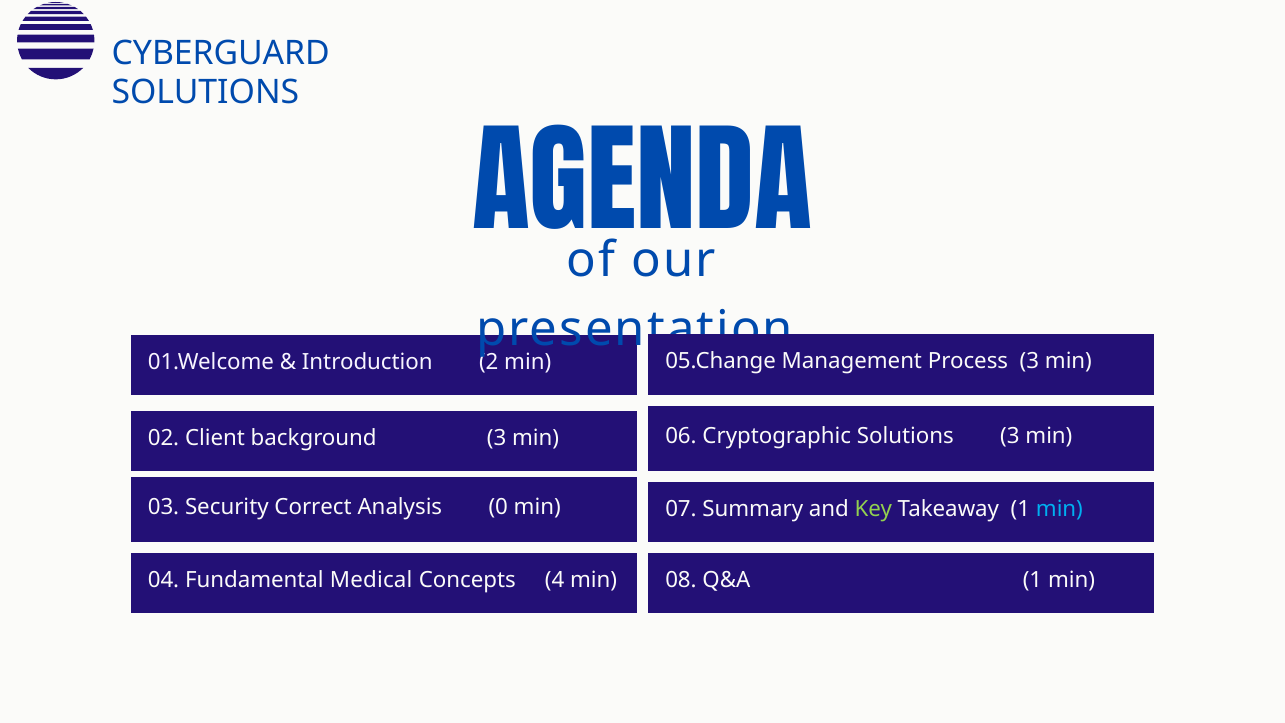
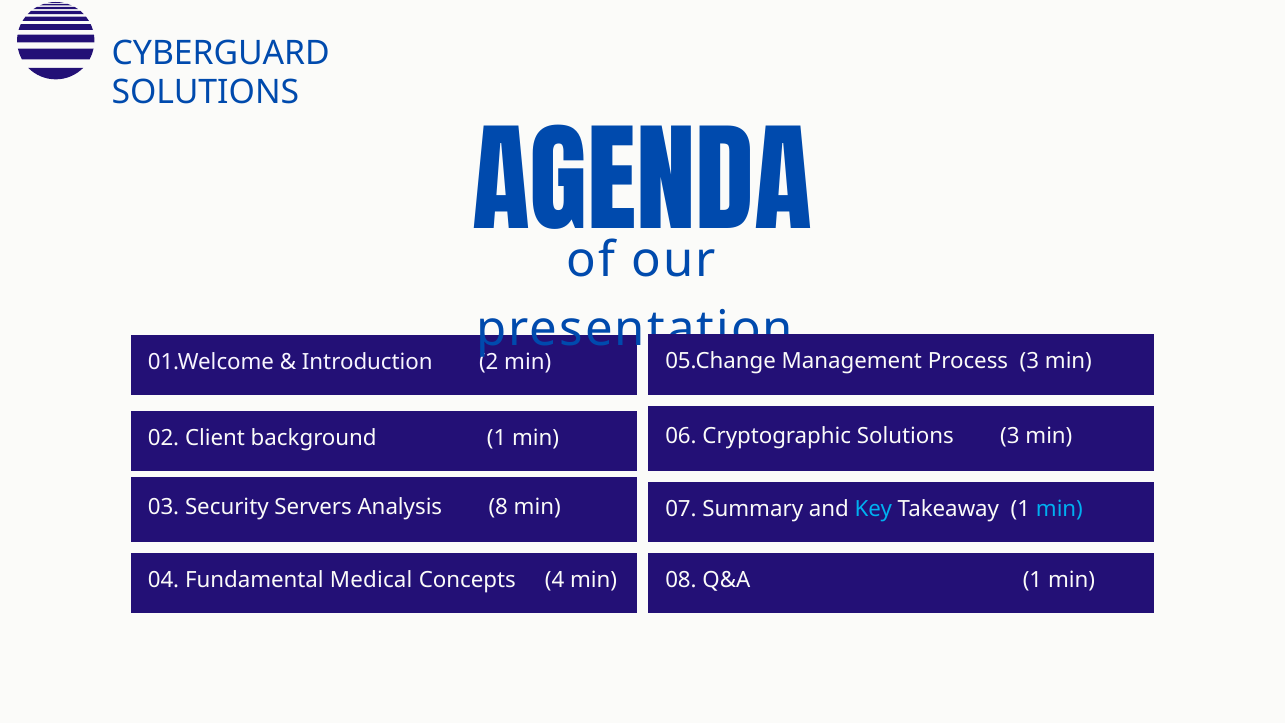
background 3: 3 -> 1 (497, 438)
Correct: Correct -> Servers (313, 507)
0: 0 -> 8 (498, 507)
Key colour: light green -> light blue (873, 509)
